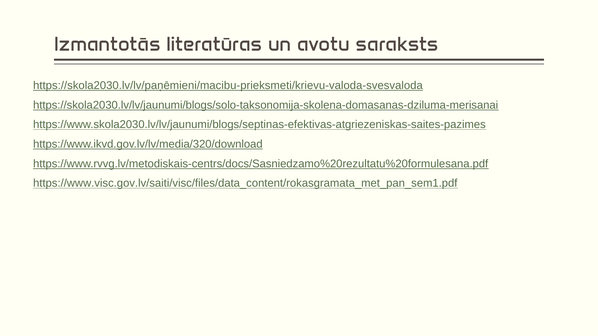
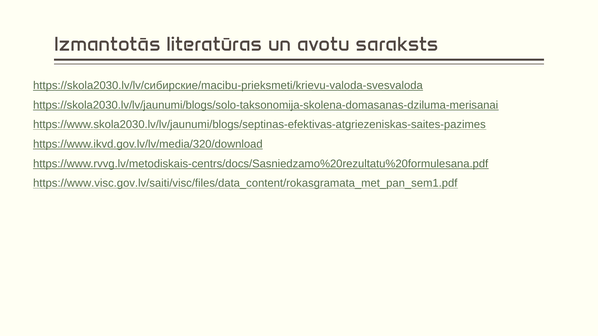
https://skola2030.lv/lv/paņēmieni/macibu-prieksmeti/krievu-valoda-svesvaloda: https://skola2030.lv/lv/paņēmieni/macibu-prieksmeti/krievu-valoda-svesvaloda -> https://skola2030.lv/lv/сибирские/macibu-prieksmeti/krievu-valoda-svesvaloda (228, 86)
